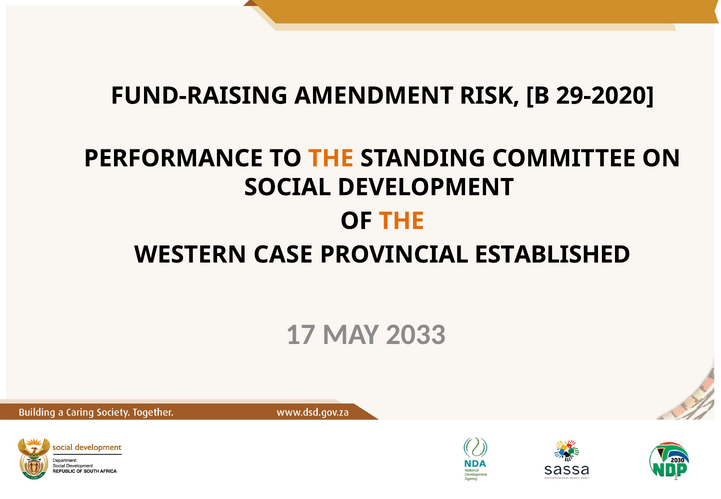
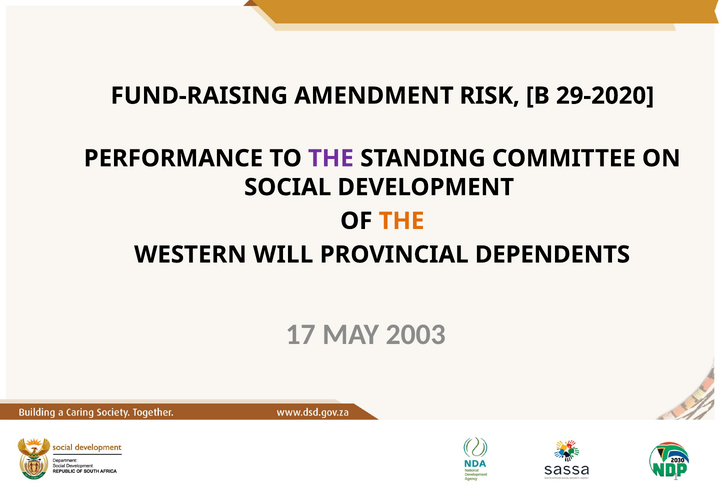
THE colour: orange -> purple (331, 158)
CASE: CASE -> WILL (283, 255)
ESTABLISHED: ESTABLISHED -> DEPENDENTS (552, 255)
2033: 2033 -> 2003 (416, 335)
